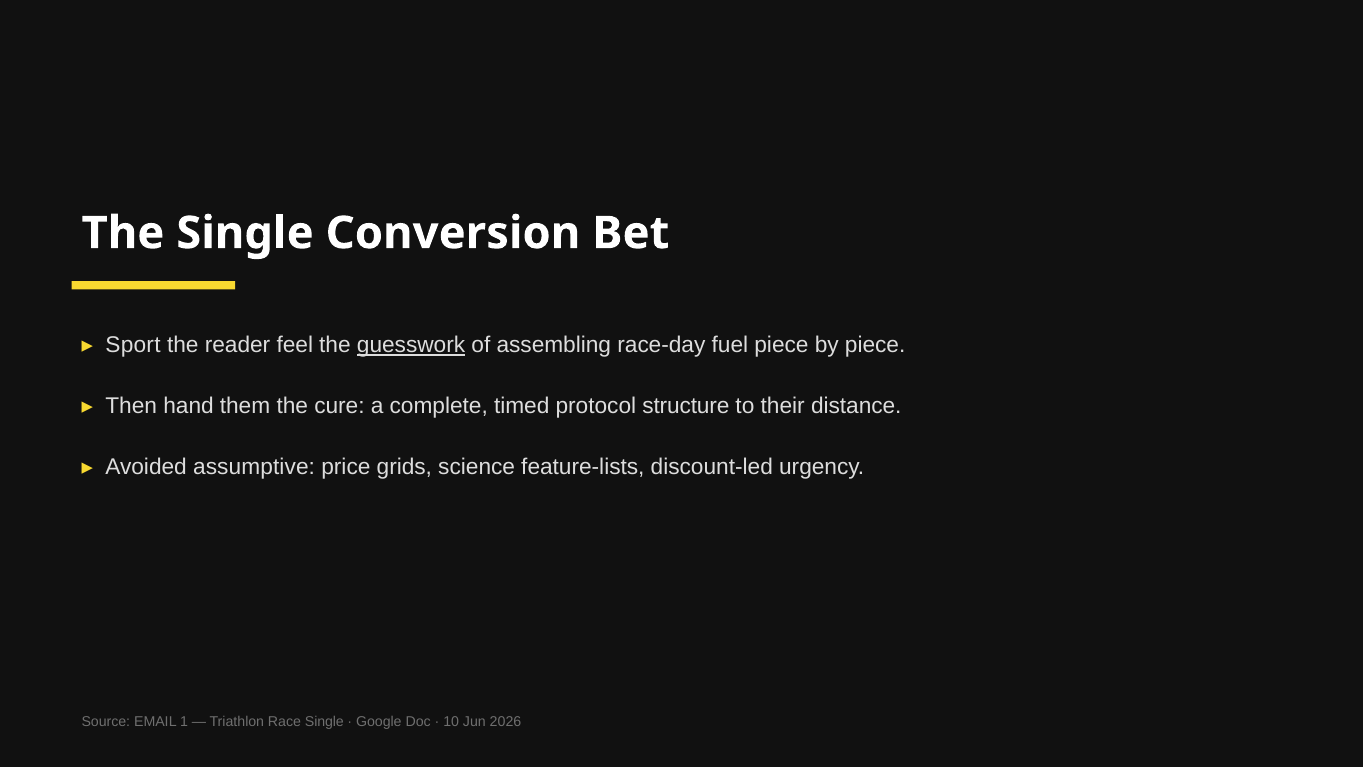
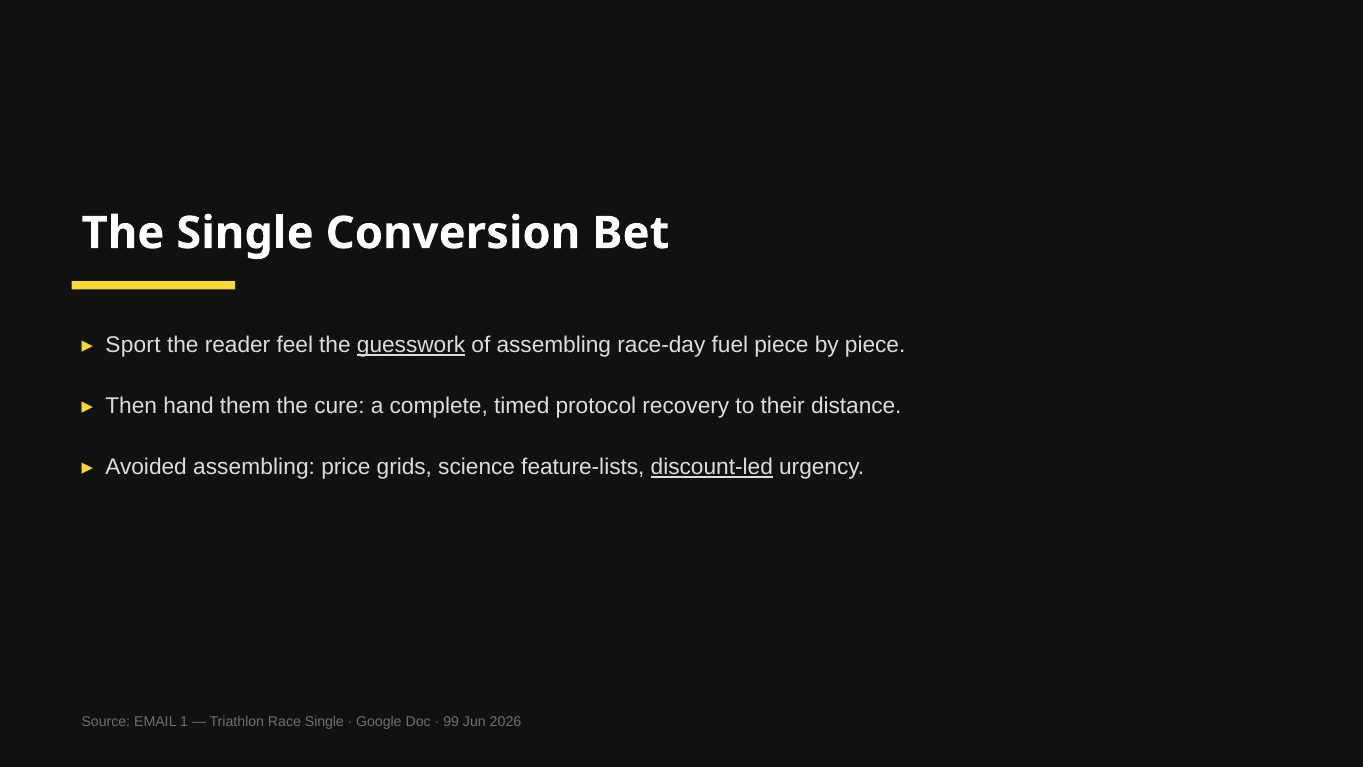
structure: structure -> recovery (686, 406)
Avoided assumptive: assumptive -> assembling (254, 467)
discount-led underline: none -> present (712, 467)
10: 10 -> 99 (451, 722)
